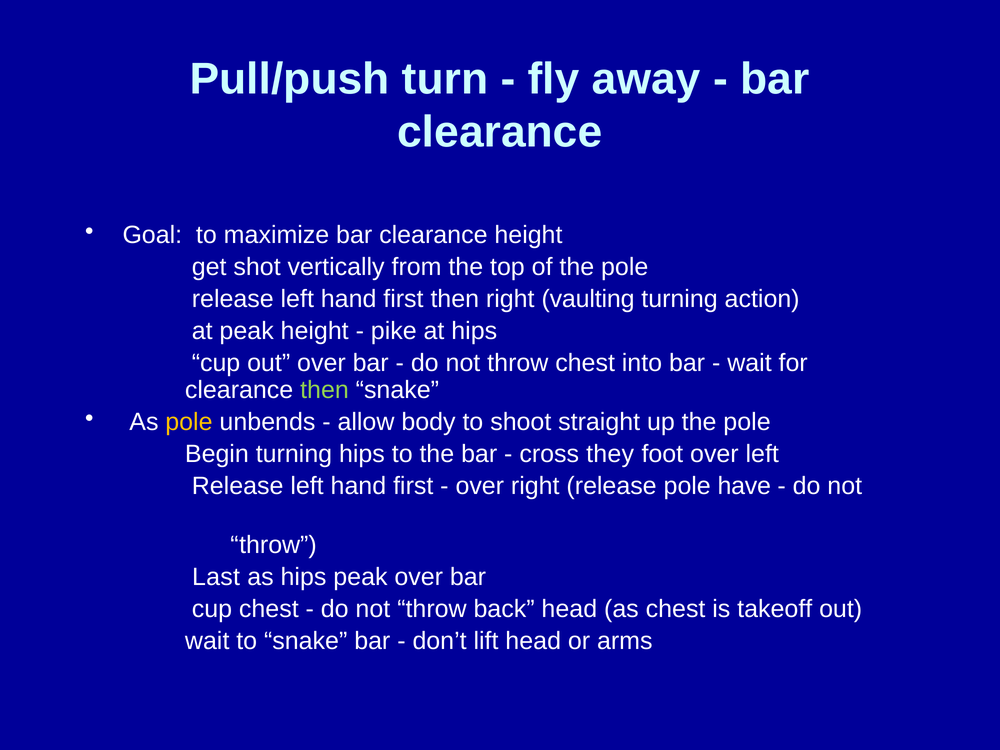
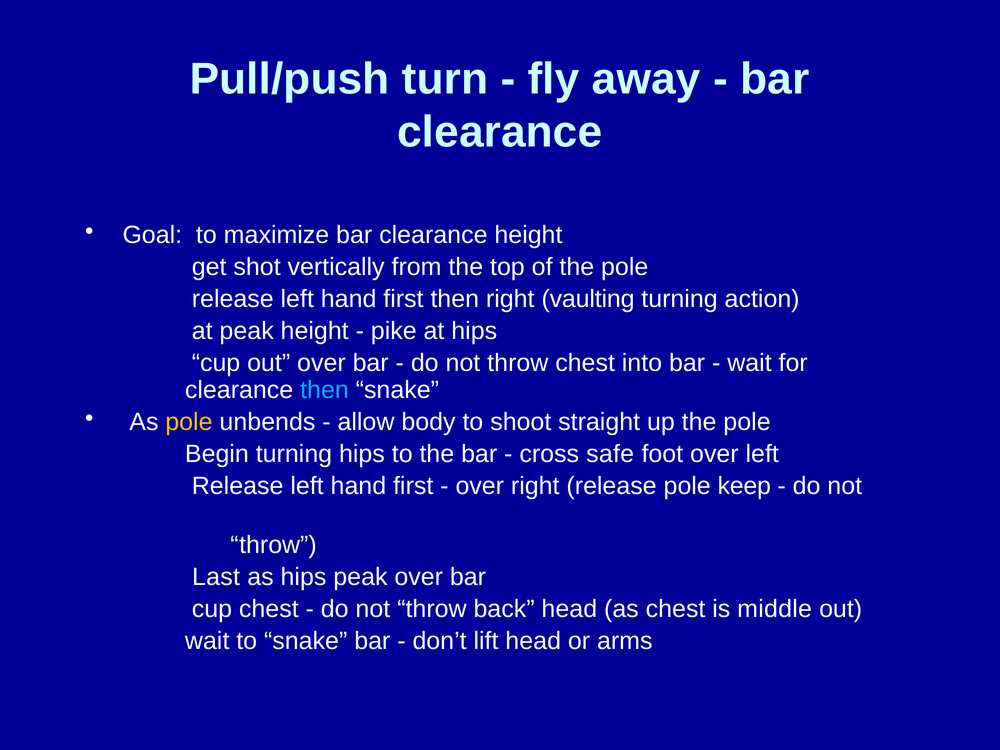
then colour: light green -> light blue (324, 390)
they: they -> safe (610, 454)
have: have -> keep (744, 486)
takeoff: takeoff -> middle (775, 609)
